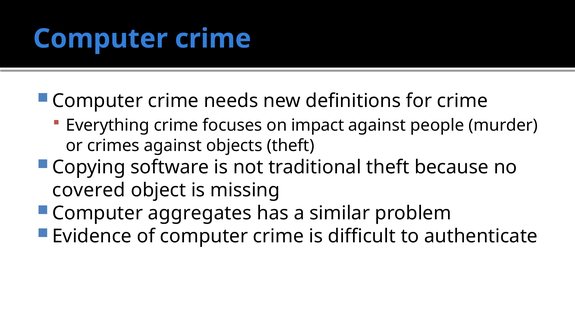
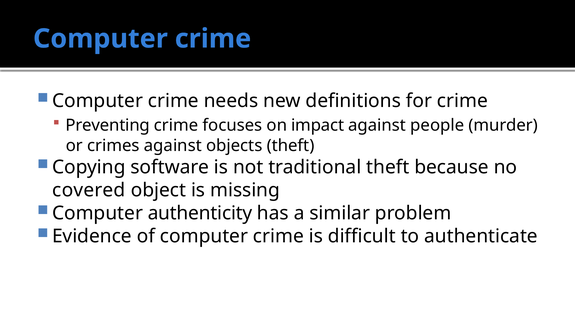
Everything: Everything -> Preventing (108, 126)
aggregates: aggregates -> authenticity (200, 214)
